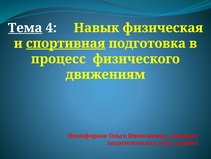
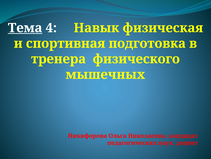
спортивная underline: present -> none (66, 43)
процесс: процесс -> тренера (58, 59)
движениям: движениям -> мышечных (105, 74)
